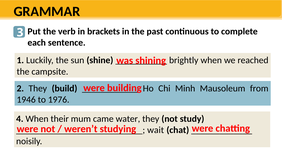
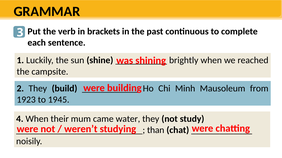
1946: 1946 -> 1923 (26, 100)
1976: 1976 -> 1945 (59, 100)
wait: wait -> than (156, 131)
